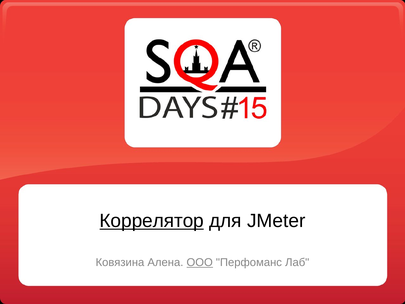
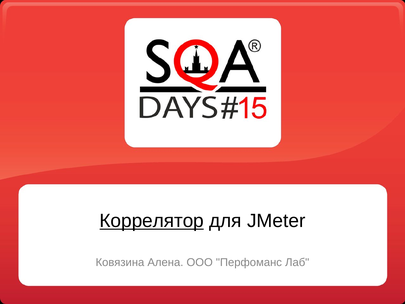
ООО underline: present -> none (200, 262)
